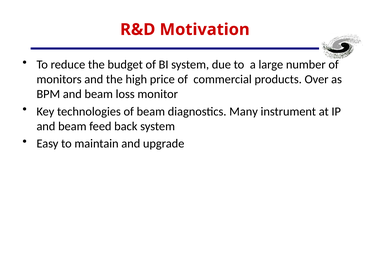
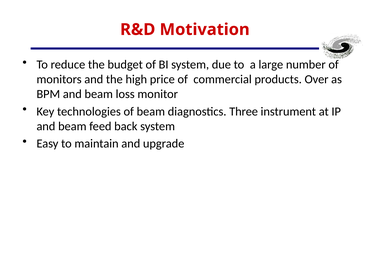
Many: Many -> Three (244, 111)
